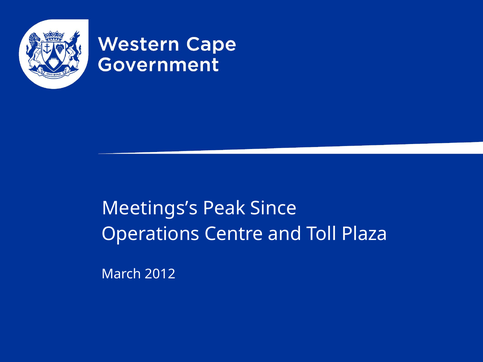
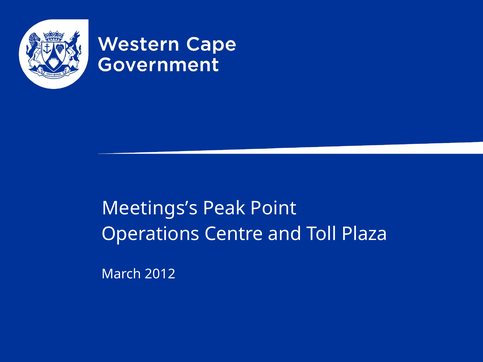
Since: Since -> Point (273, 209)
